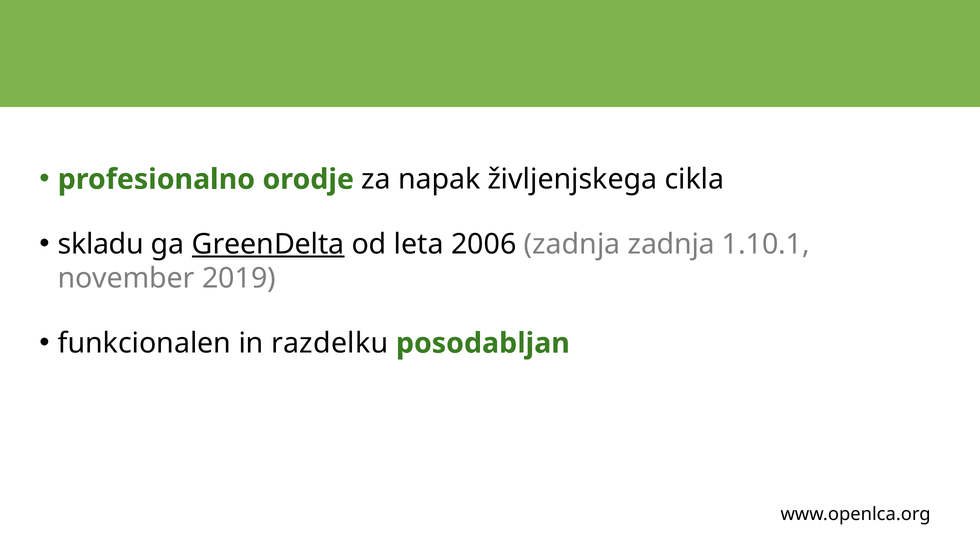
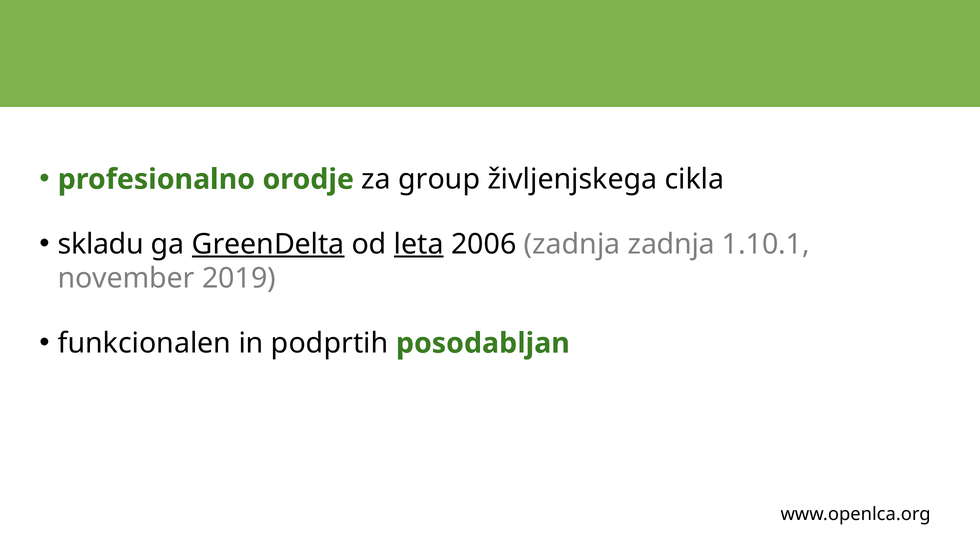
napak: napak -> group (439, 179)
leta underline: none -> present (419, 244)
razdelku: razdelku -> podprtih (330, 343)
